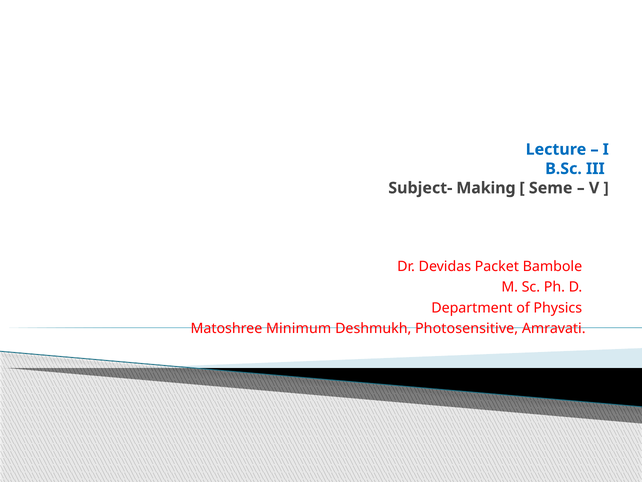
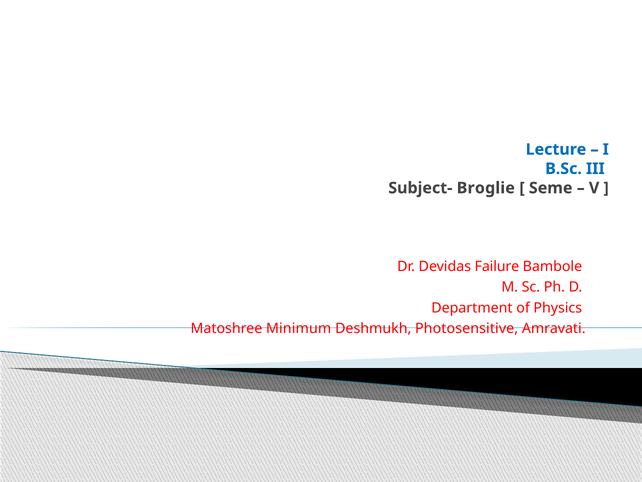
Making: Making -> Broglie (486, 188)
Packet: Packet -> Failure (497, 266)
